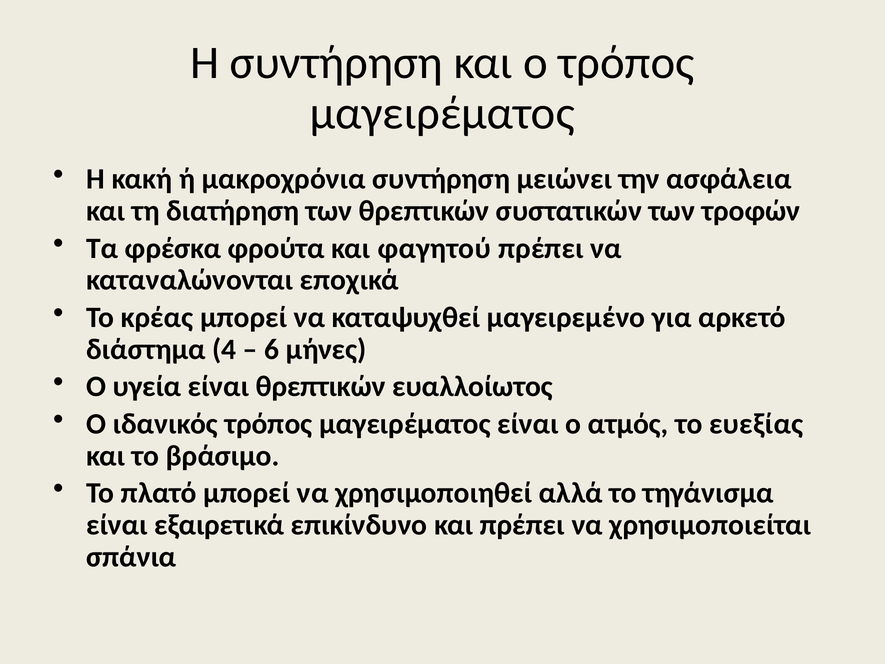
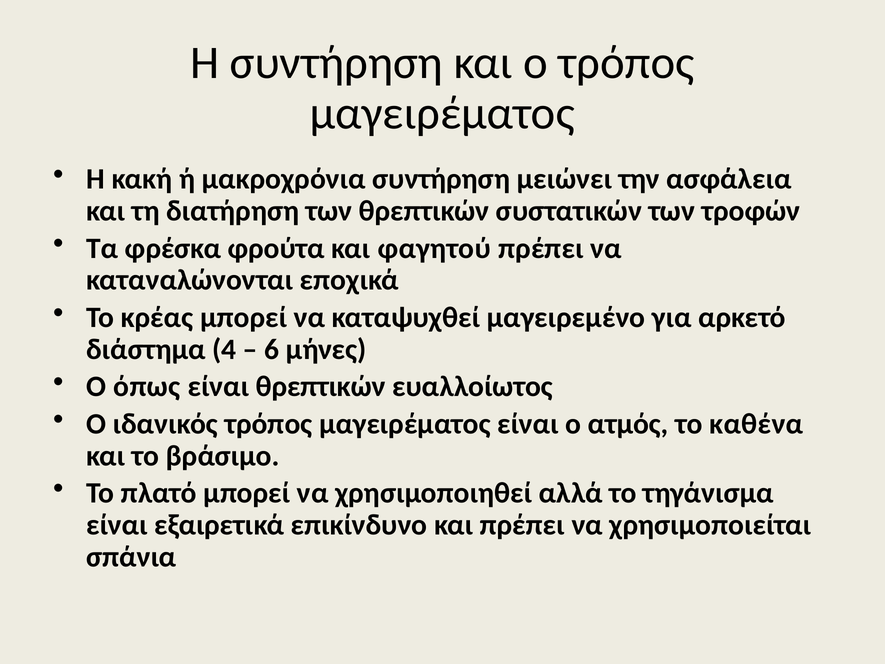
υγεία: υγεία -> όπως (147, 387)
ευεξίας: ευεξίας -> καθένα (756, 424)
